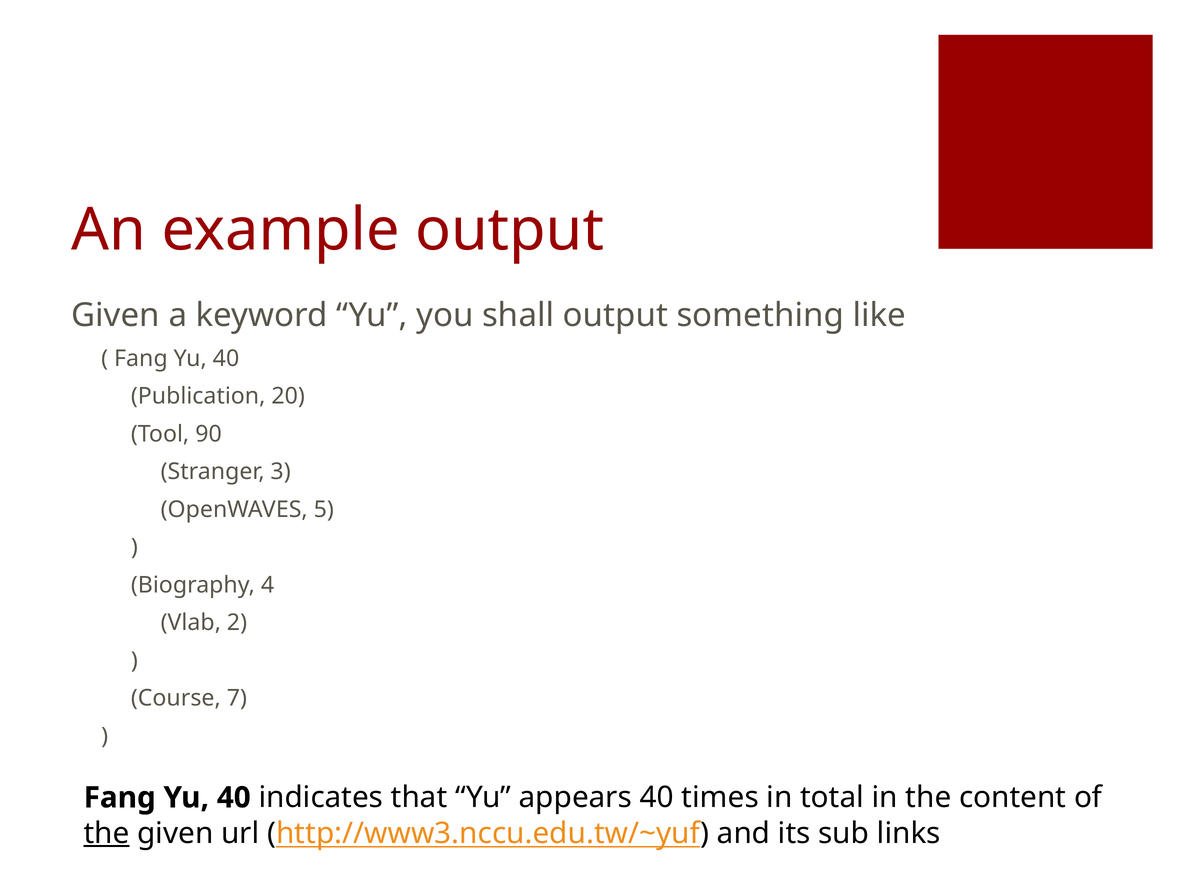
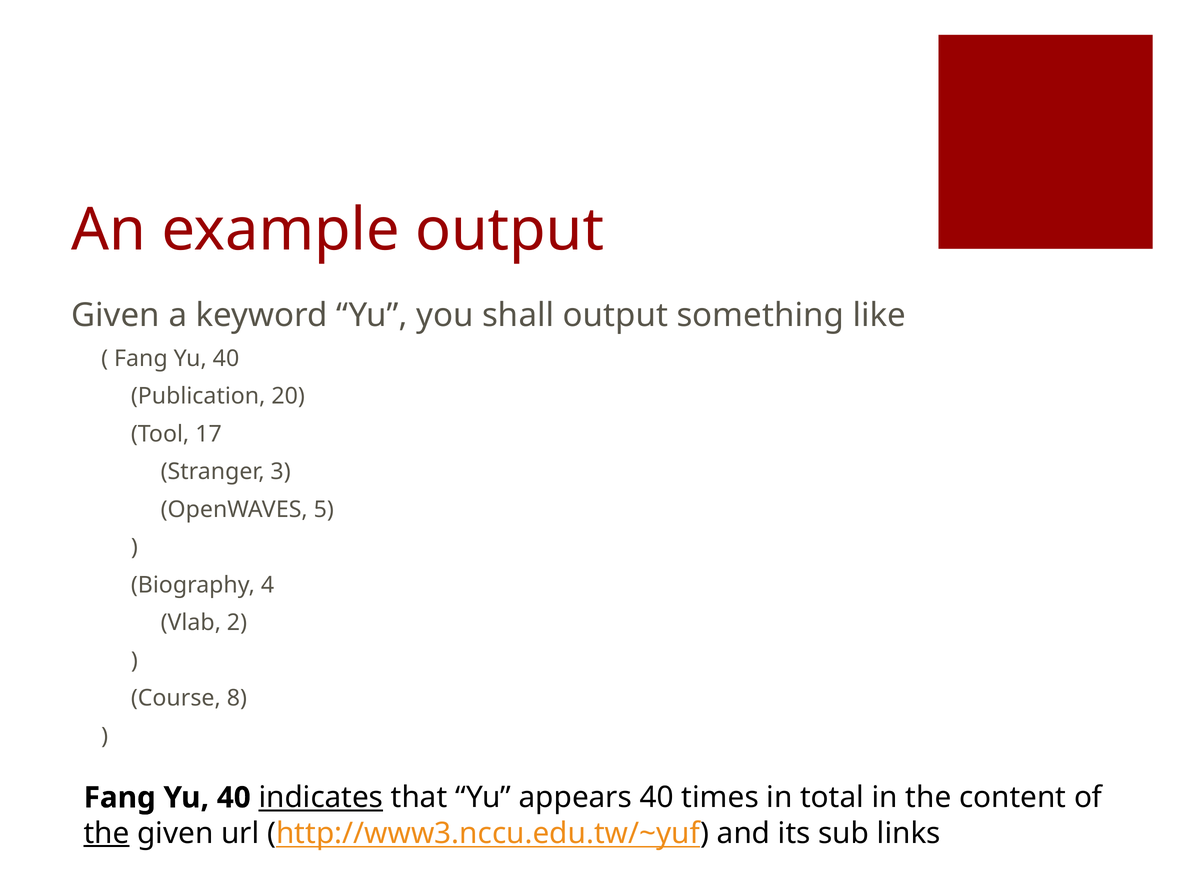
90: 90 -> 17 (209, 434)
7: 7 -> 8 (237, 699)
indicates underline: none -> present (321, 798)
